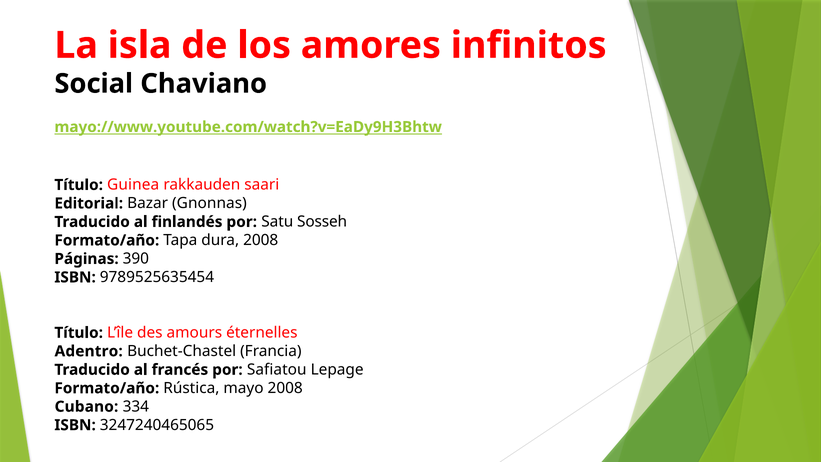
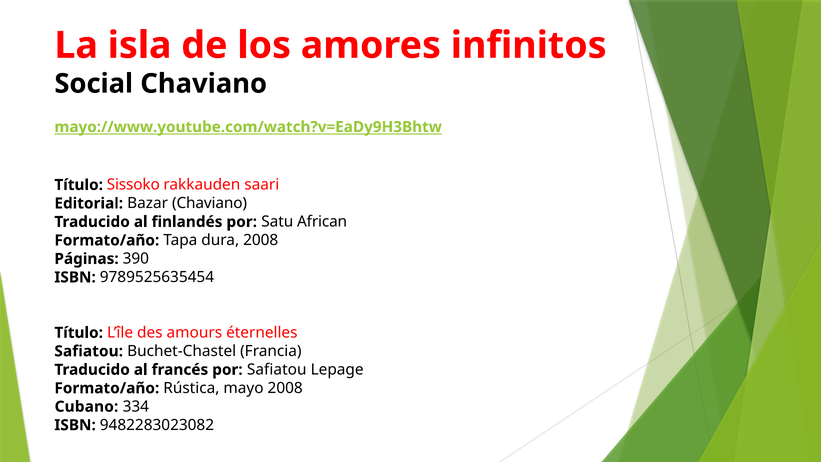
Guinea: Guinea -> Sissoko (133, 185)
Bazar Gnonnas: Gnonnas -> Chaviano (210, 203)
Sosseh: Sosseh -> African (322, 222)
Adentro: Adentro -> Safiatou (89, 351)
3247240465065: 3247240465065 -> 9482283023082 (157, 425)
